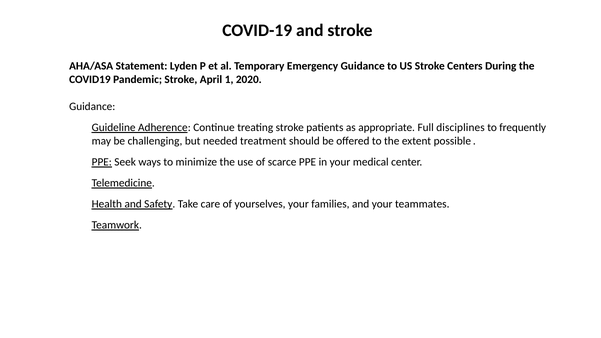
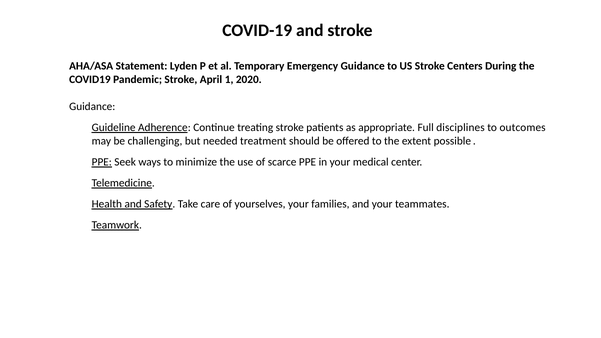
frequently: frequently -> outcomes (523, 128)
